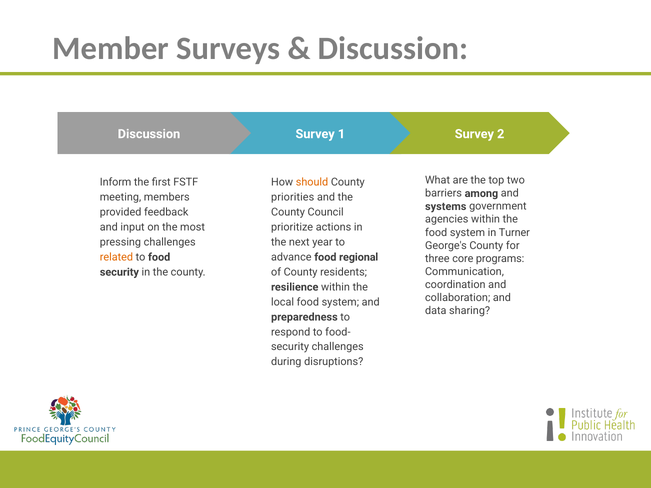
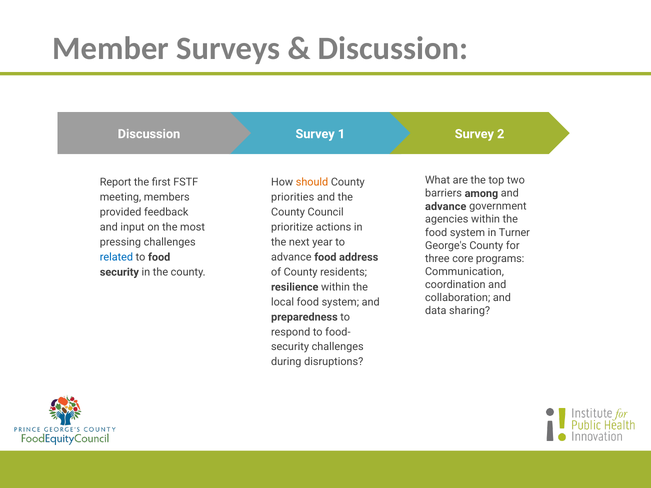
Inform: Inform -> Report (116, 182)
systems: systems -> advance (446, 207)
related colour: orange -> blue (116, 257)
regional: regional -> address (359, 257)
